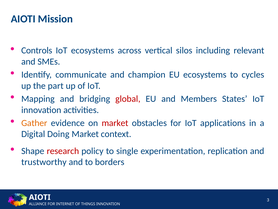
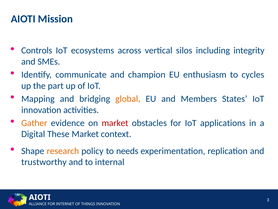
relevant: relevant -> integrity (249, 50)
EU ecosystems: ecosystems -> enthusiasm (205, 74)
global colour: red -> orange (128, 99)
Doing: Doing -> These (58, 134)
research colour: red -> orange (63, 151)
single: single -> needs (127, 151)
borders: borders -> internal (110, 162)
